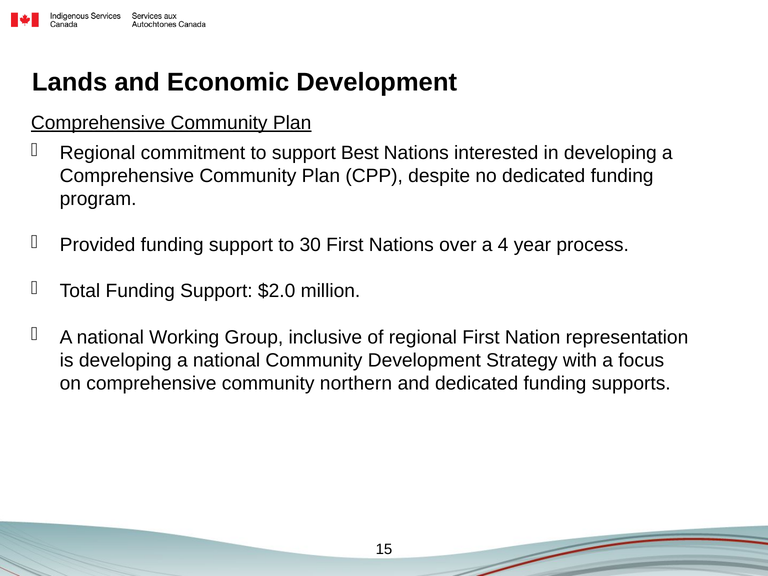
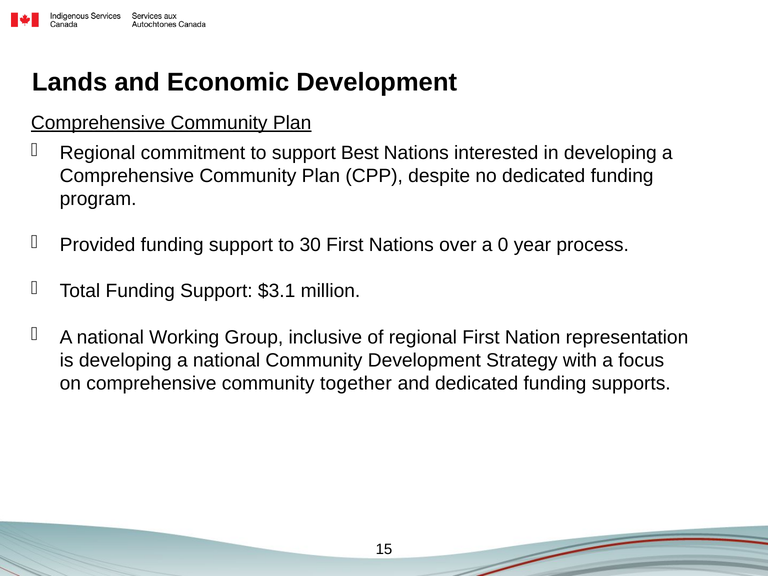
4: 4 -> 0 (503, 245)
$2.0: $2.0 -> $3.1 (277, 291)
northern: northern -> together (356, 383)
